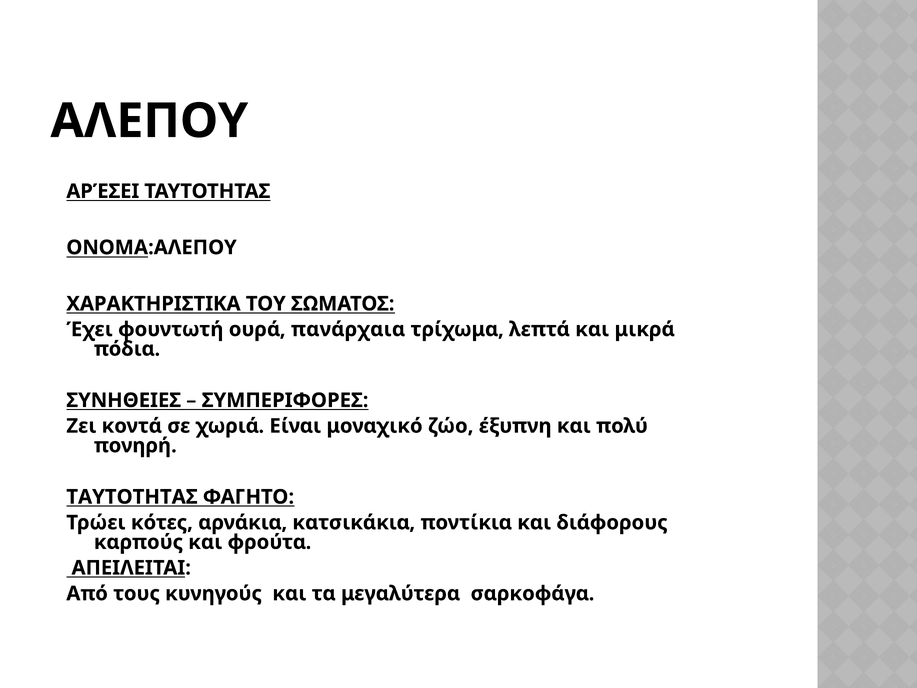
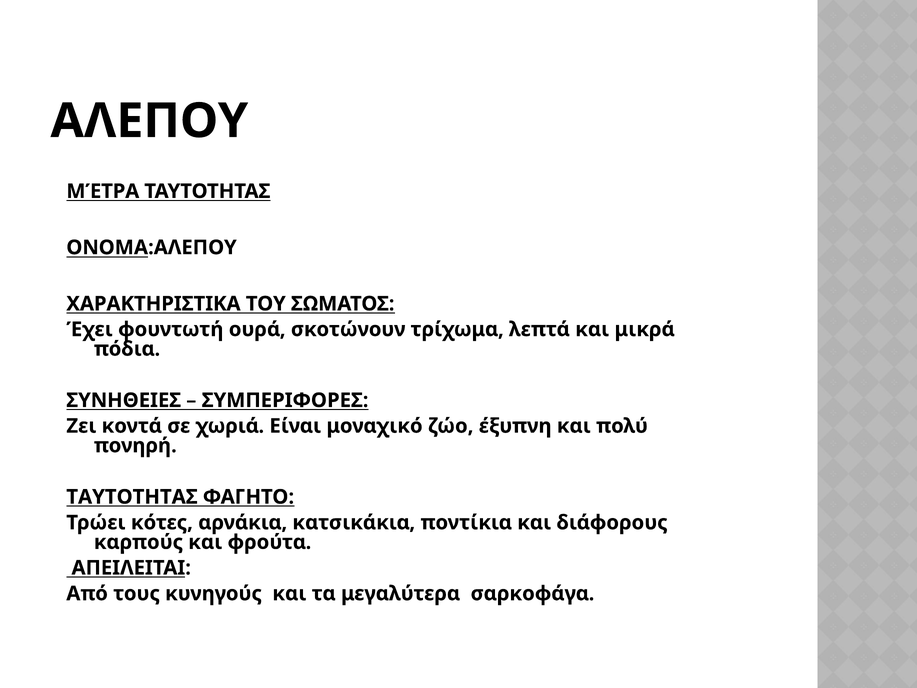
ΑΡΈΣΕΙ: ΑΡΈΣΕΙ -> ΜΈΤΡΑ (103, 191)
πανάρχαια: πανάρχαια -> σκοτώνουν (348, 329)
